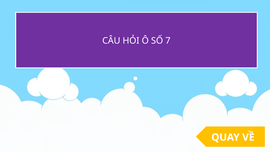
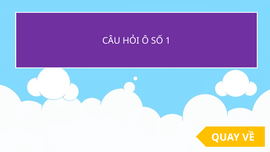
7: 7 -> 1 (168, 41)
